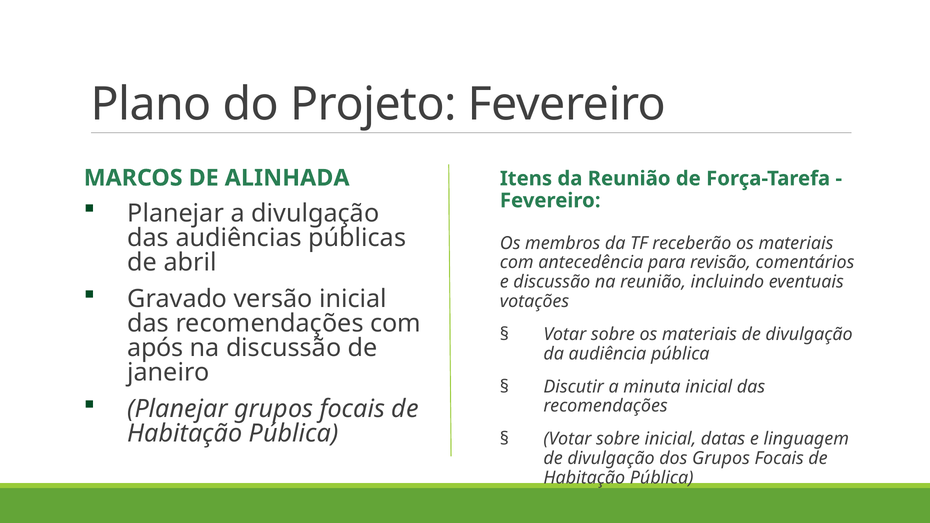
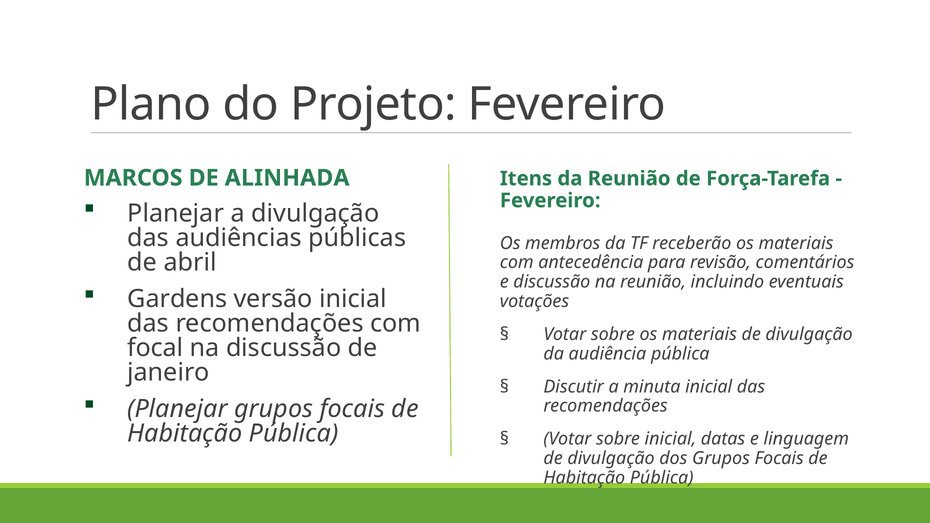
Gravado: Gravado -> Gardens (177, 299)
após: após -> focal (155, 348)
